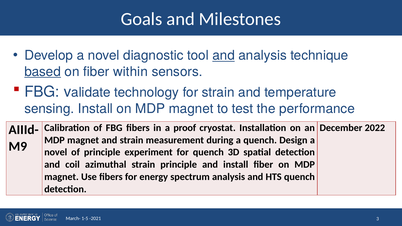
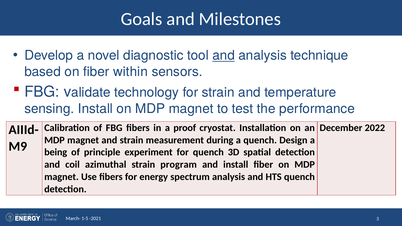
based underline: present -> none (43, 72)
novel: novel -> being (56, 152)
strain principle: principle -> program (179, 165)
